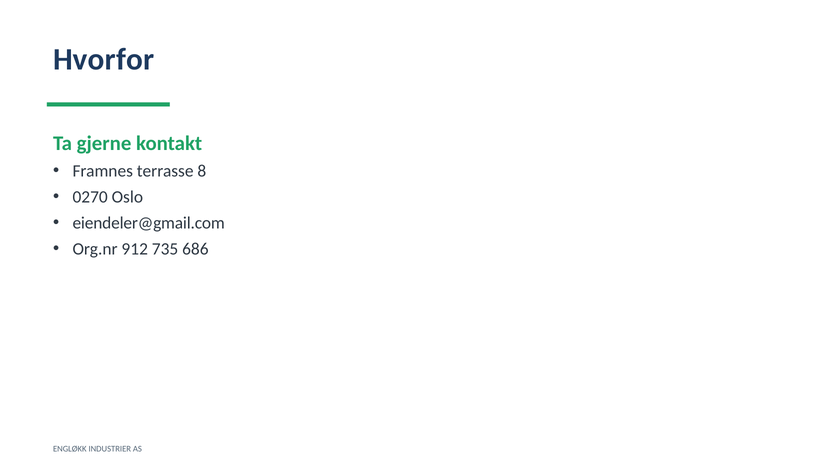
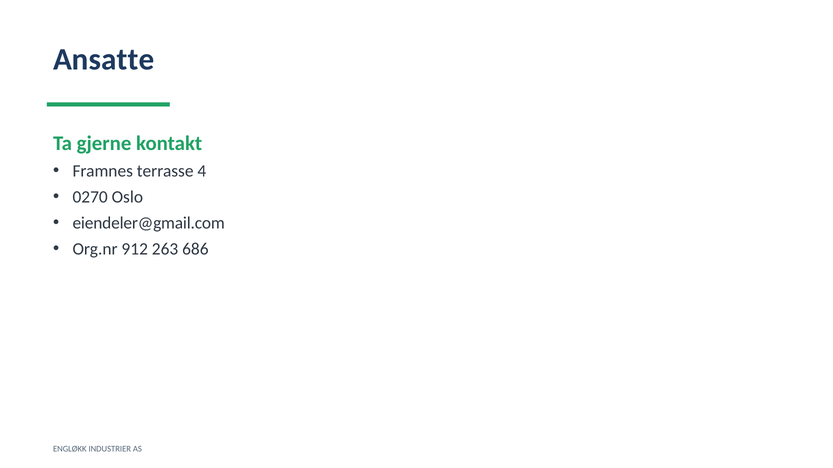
Hvorfor: Hvorfor -> Ansatte (104, 59)
8: 8 -> 4 (202, 171)
735: 735 -> 263 (165, 249)
